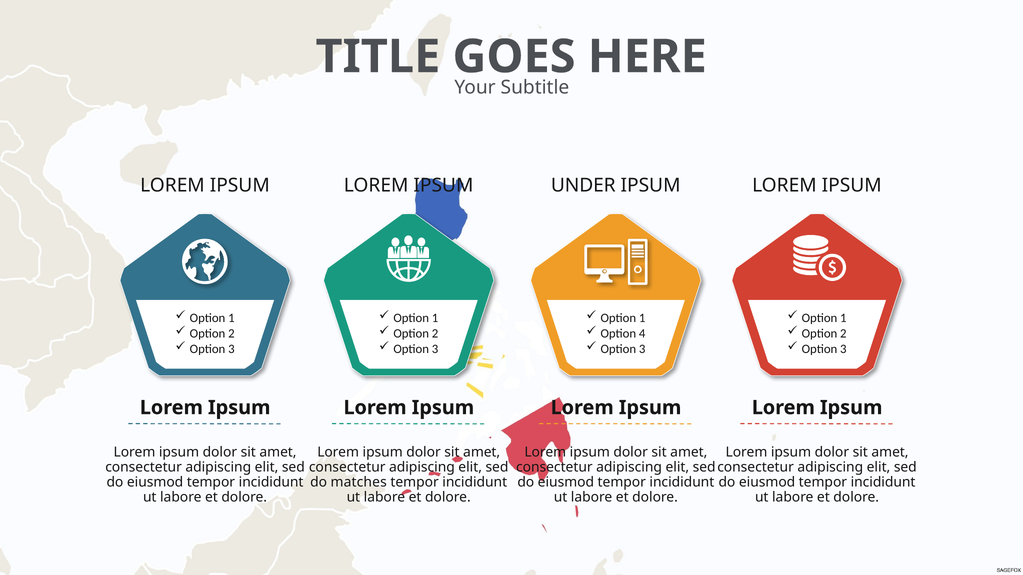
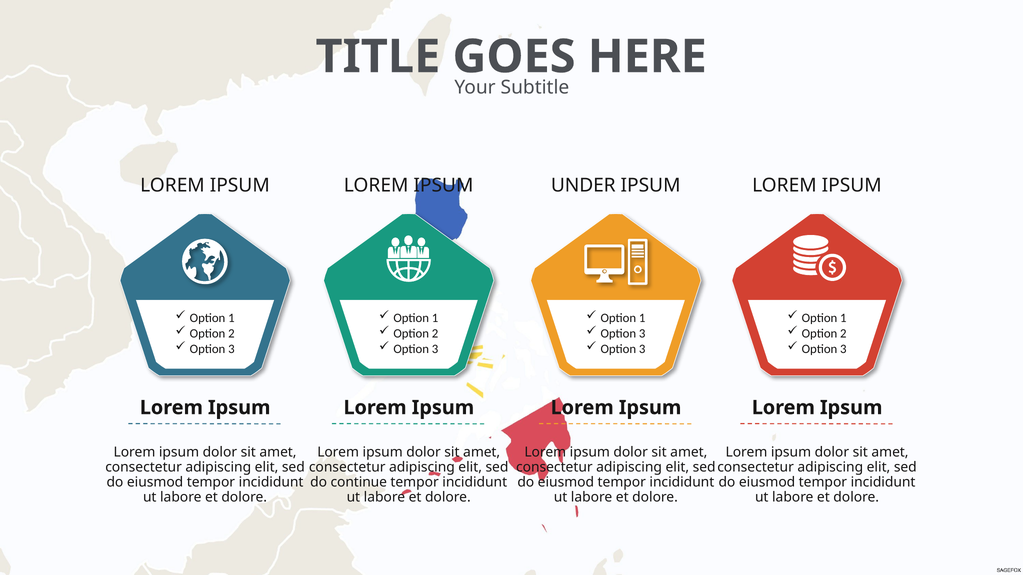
4: 4 -> 3 (642, 334)
matches: matches -> continue (359, 483)
